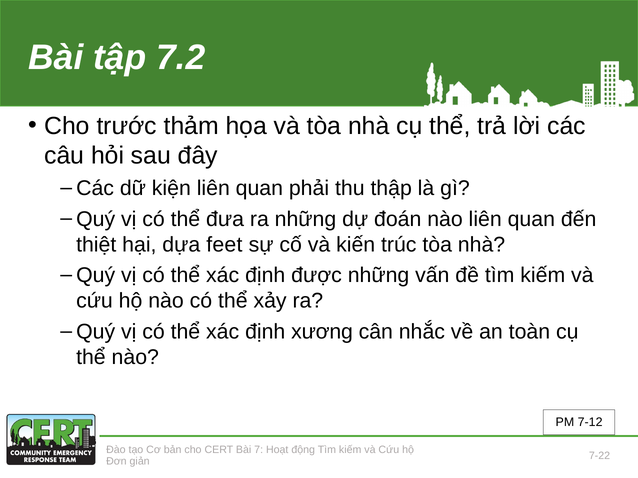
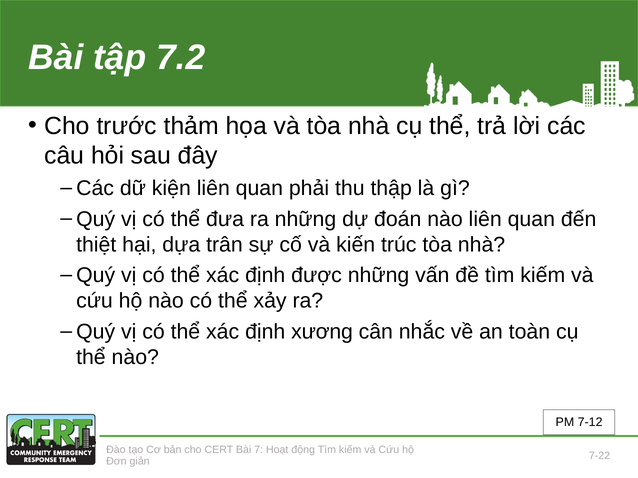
feet: feet -> trân (224, 245)
